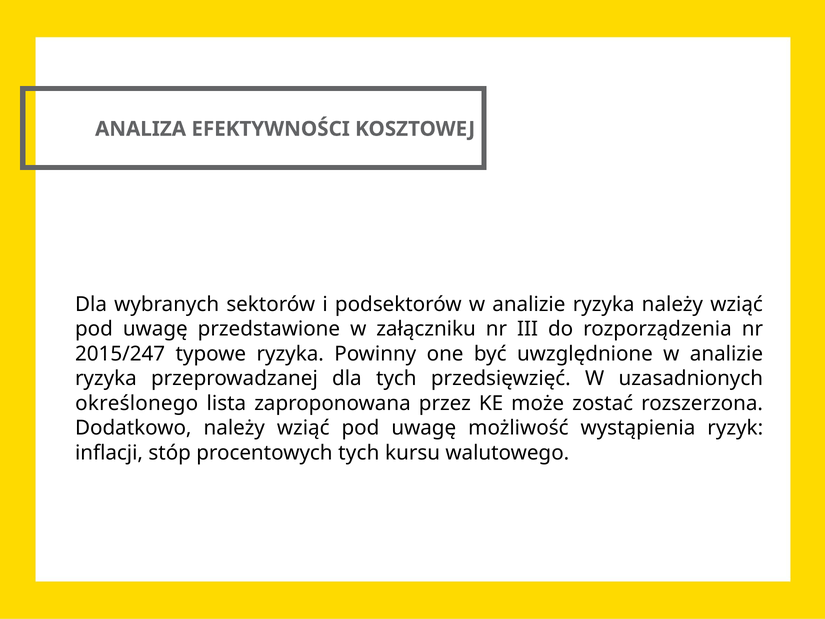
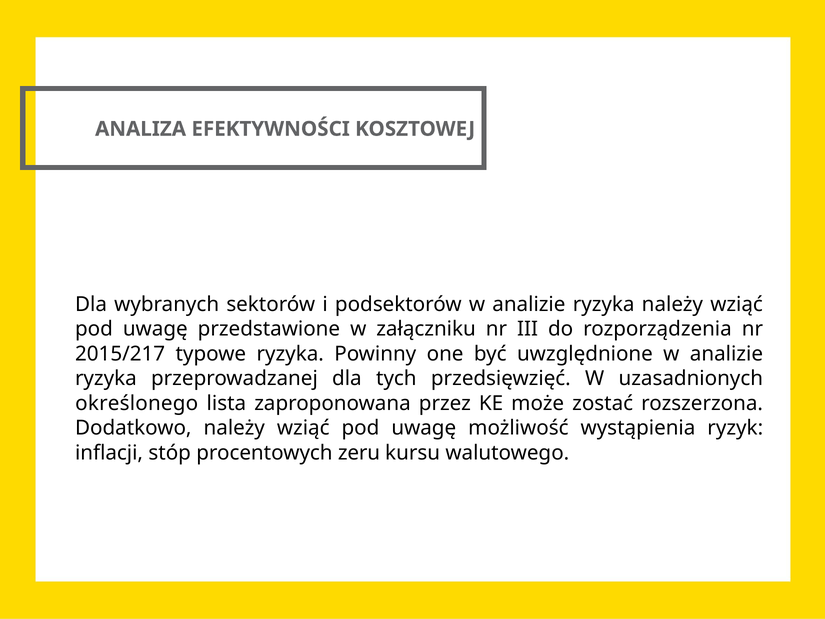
2015/247: 2015/247 -> 2015/217 (120, 354)
procentowych tych: tych -> zeru (359, 453)
